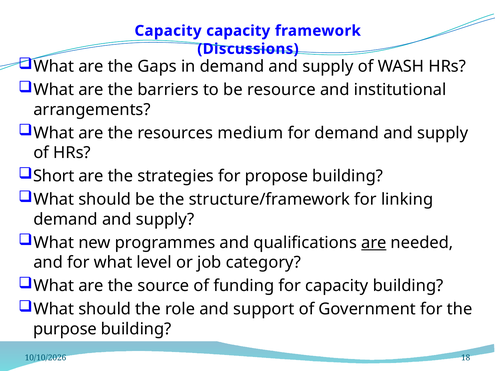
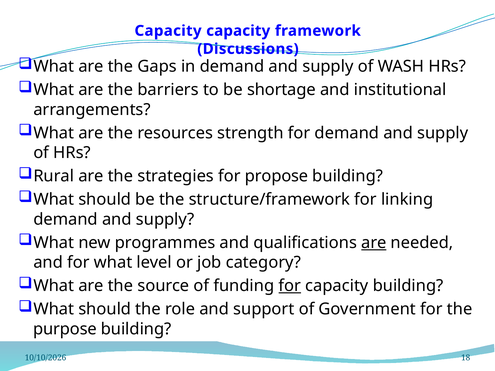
resource: resource -> shortage (281, 90)
medium: medium -> strength (250, 133)
Short: Short -> Rural (54, 176)
for underline: none -> present (290, 286)
